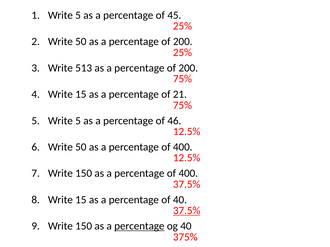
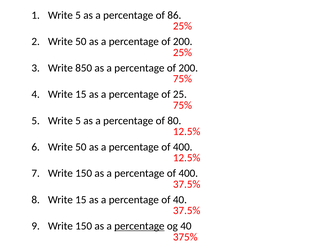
45: 45 -> 86 (174, 15)
513: 513 -> 850 (84, 68)
21: 21 -> 25 (180, 94)
46: 46 -> 80 (174, 121)
37.5% underline: present -> none (187, 211)
